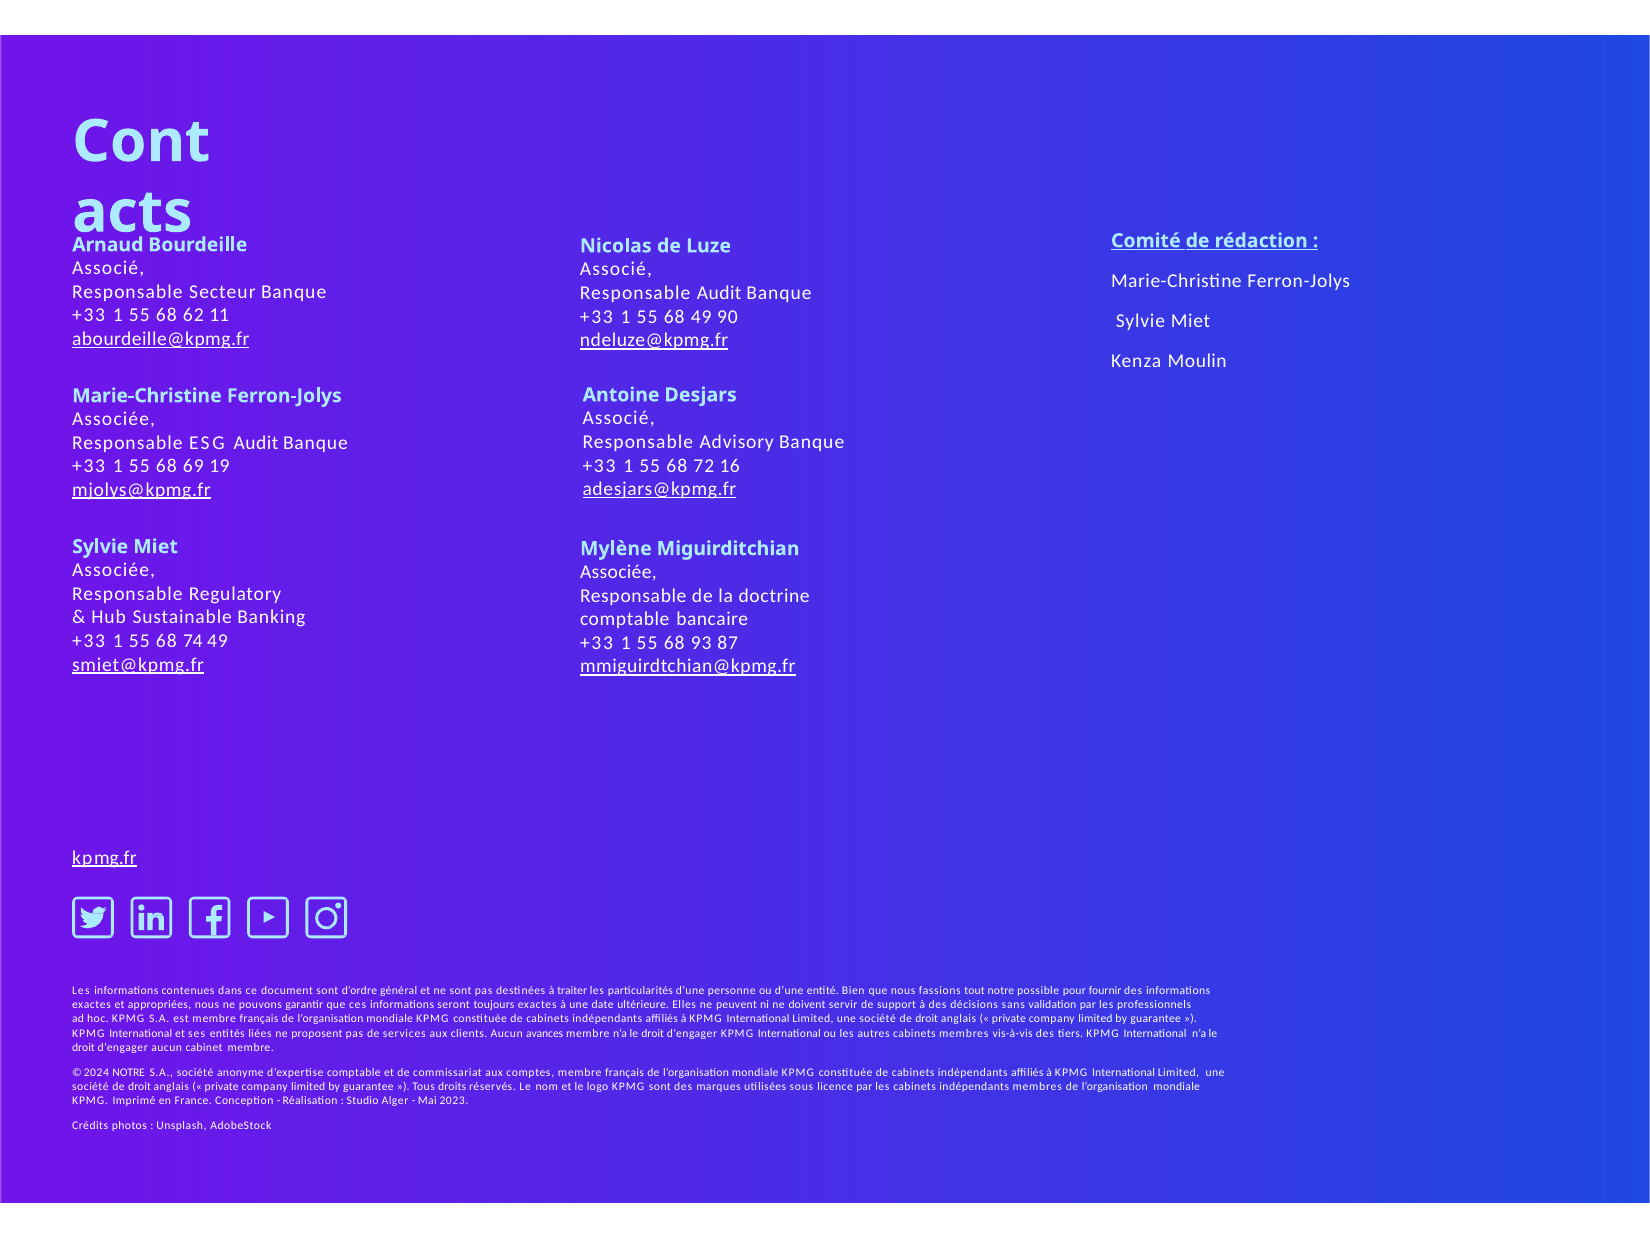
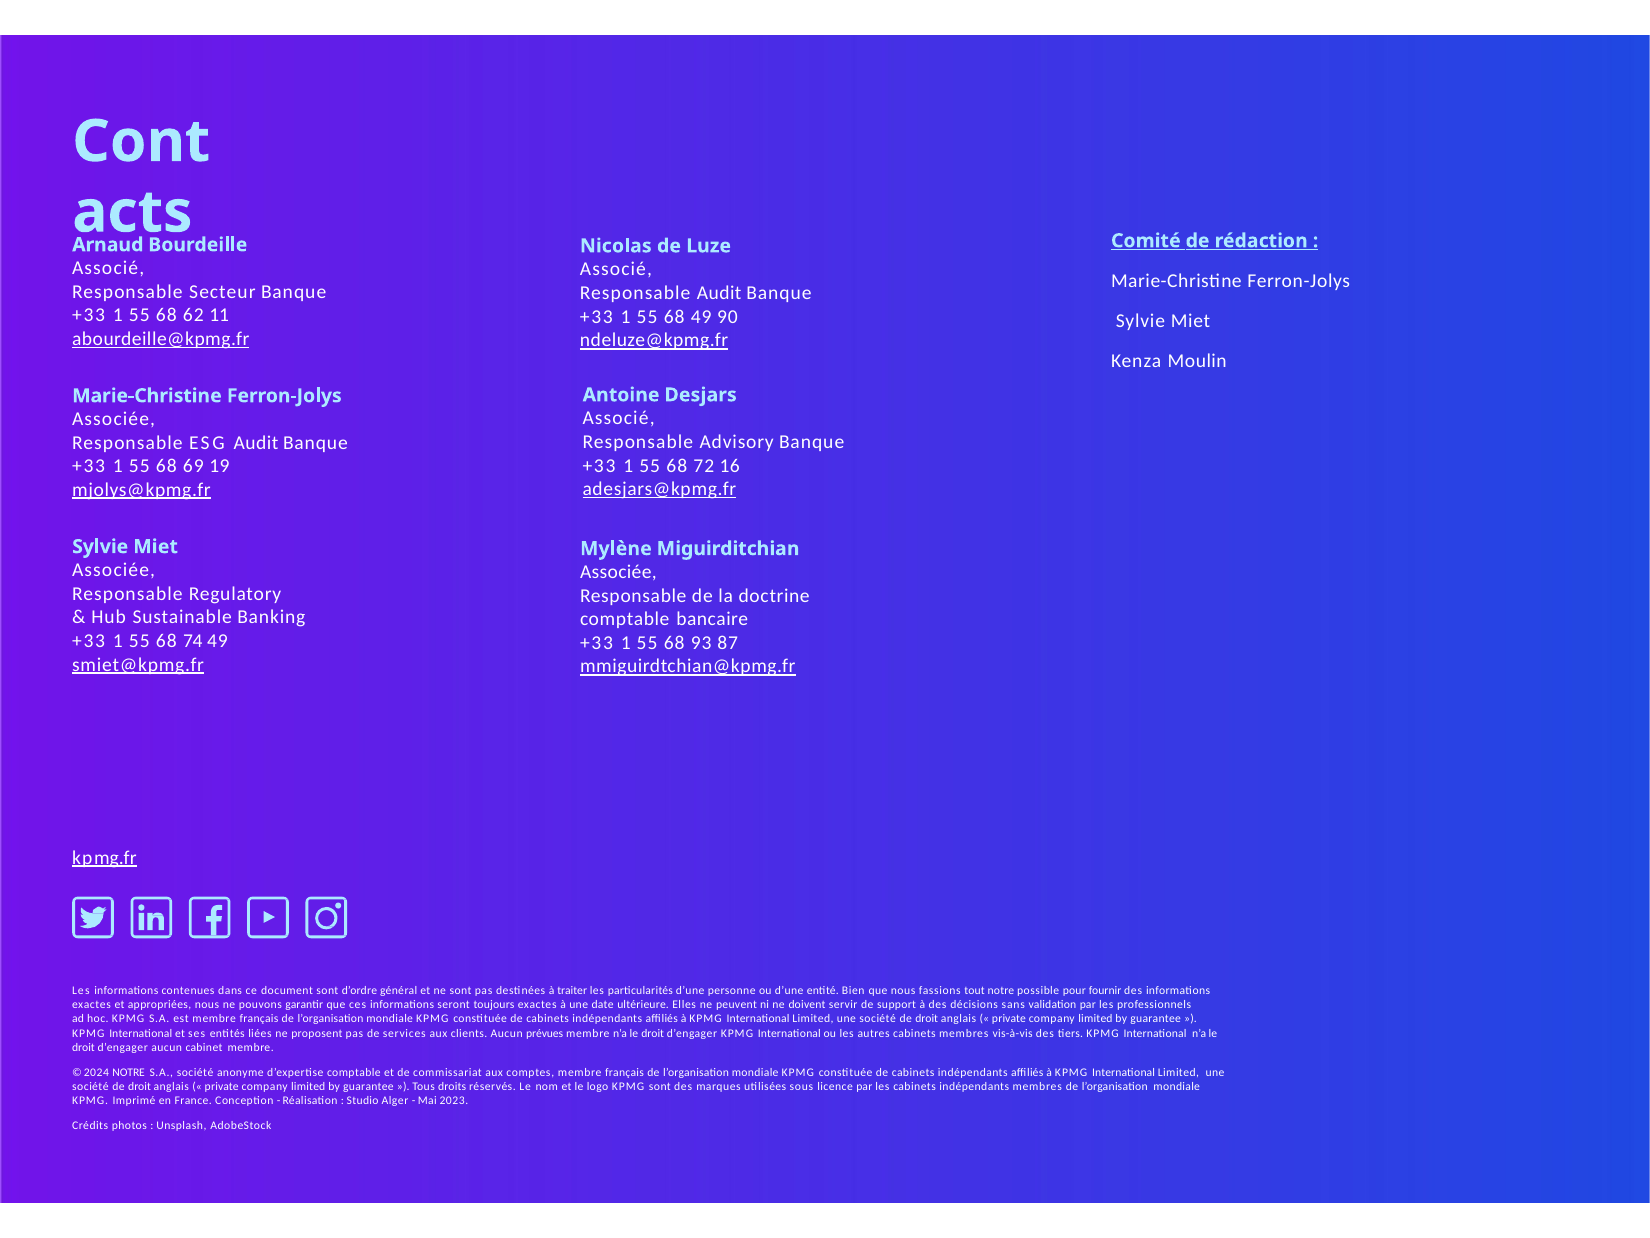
avances: avances -> prévues (545, 1033)
